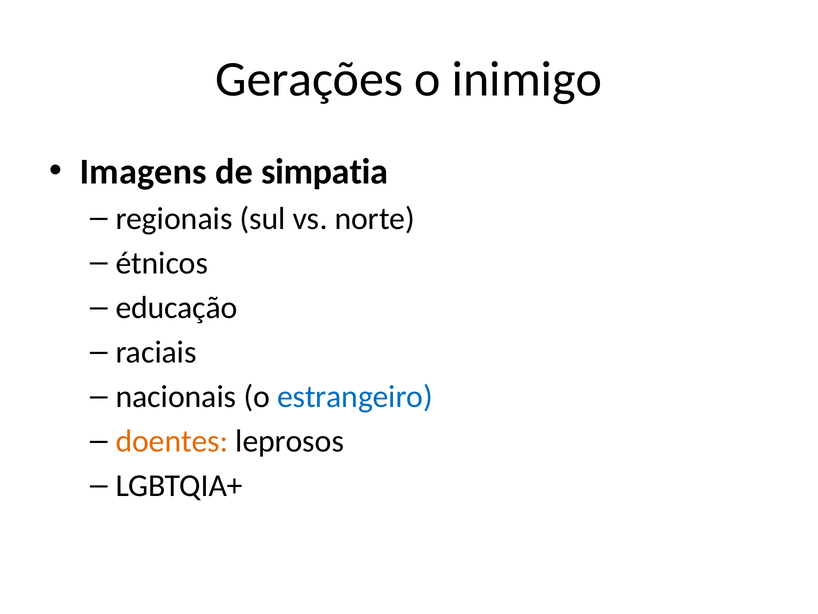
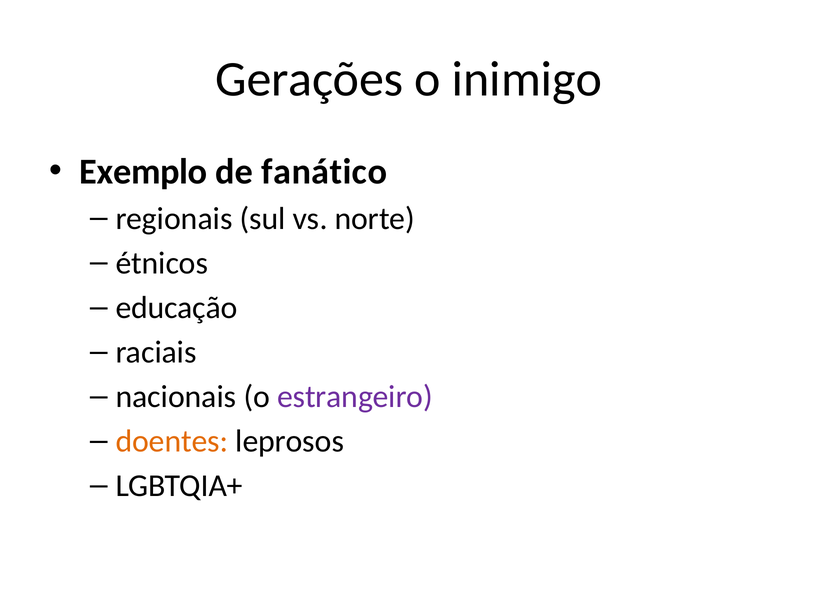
Imagens: Imagens -> Exemplo (143, 172)
simpatia: simpatia -> fanático (324, 172)
estrangeiro colour: blue -> purple (355, 396)
